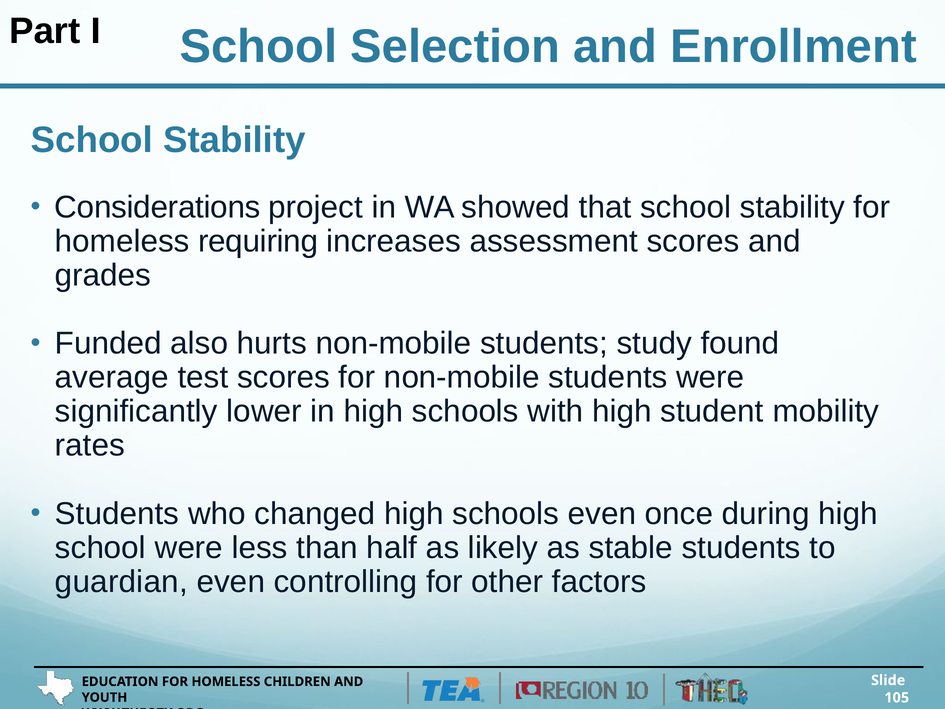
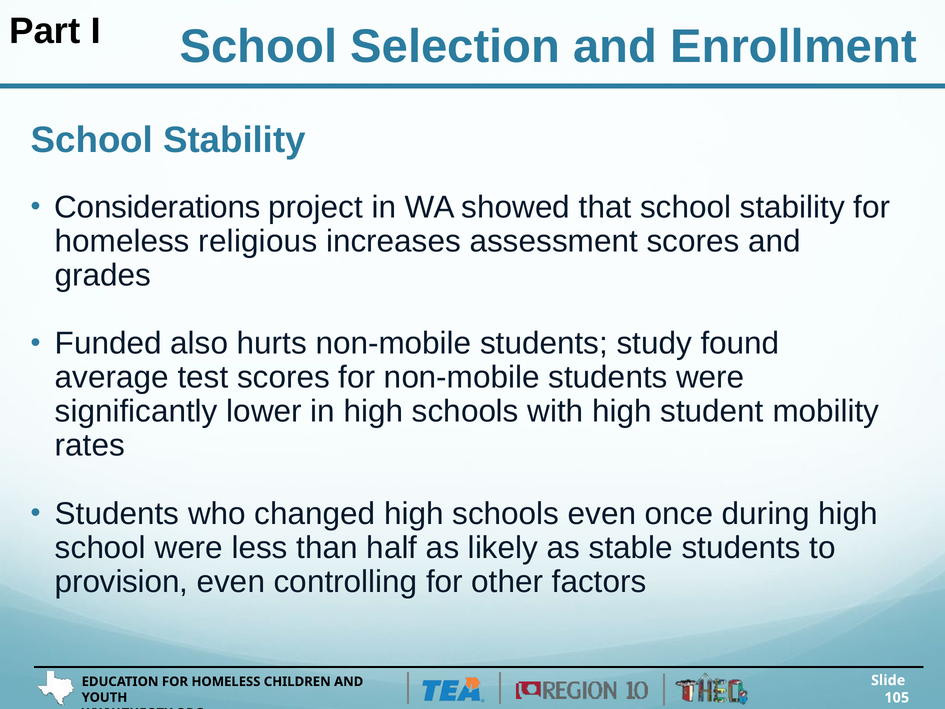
requiring: requiring -> religious (258, 241)
guardian: guardian -> provision (122, 581)
